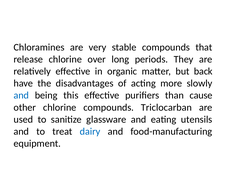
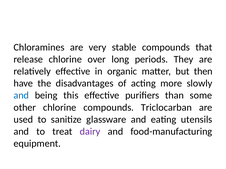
back: back -> then (203, 72)
cause: cause -> some (201, 96)
dairy colour: blue -> purple (90, 132)
